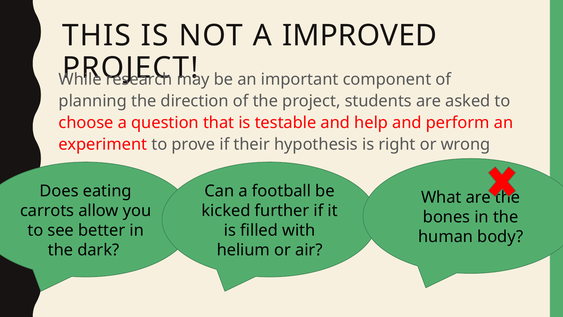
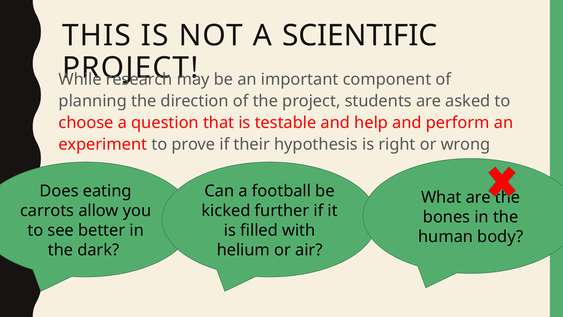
IMPROVED: IMPROVED -> SCIENTIFIC (360, 36)
